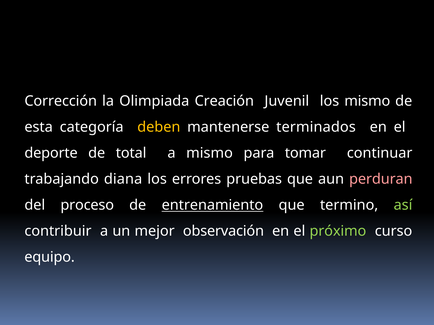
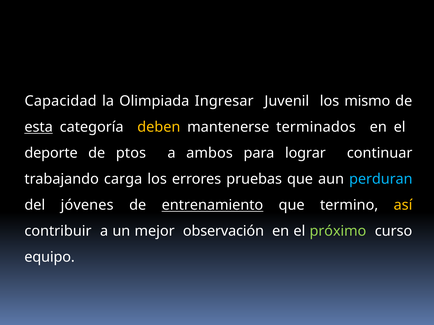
Corrección: Corrección -> Capacidad (61, 101)
Creación: Creación -> Ingresar (224, 101)
esta underline: none -> present (39, 127)
total: total -> ptos (131, 153)
a mismo: mismo -> ambos (210, 153)
tomar: tomar -> lograr (305, 153)
diana: diana -> carga (123, 179)
perduran colour: pink -> light blue (381, 179)
proceso: proceso -> jóvenes (87, 205)
así colour: light green -> yellow (403, 205)
